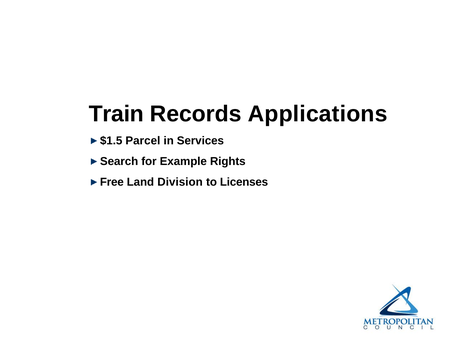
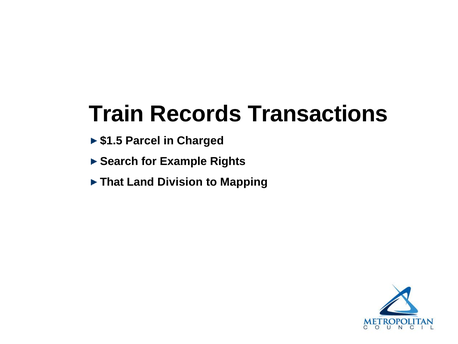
Applications: Applications -> Transactions (318, 114)
Services: Services -> Charged (200, 141)
Free: Free -> That (112, 182)
Licenses: Licenses -> Mapping (244, 182)
